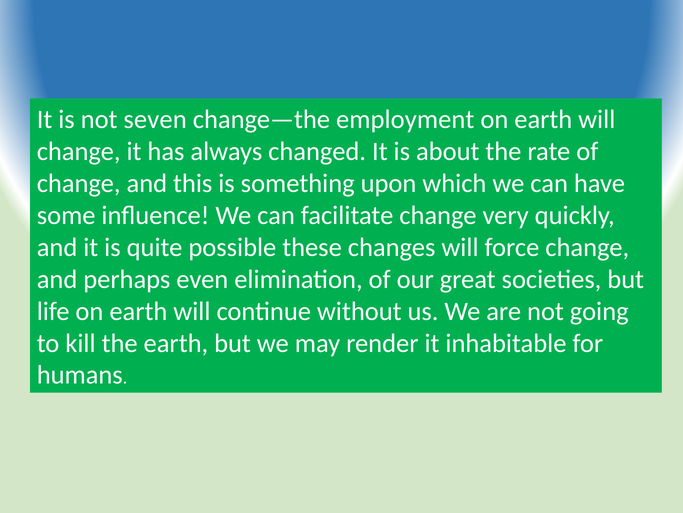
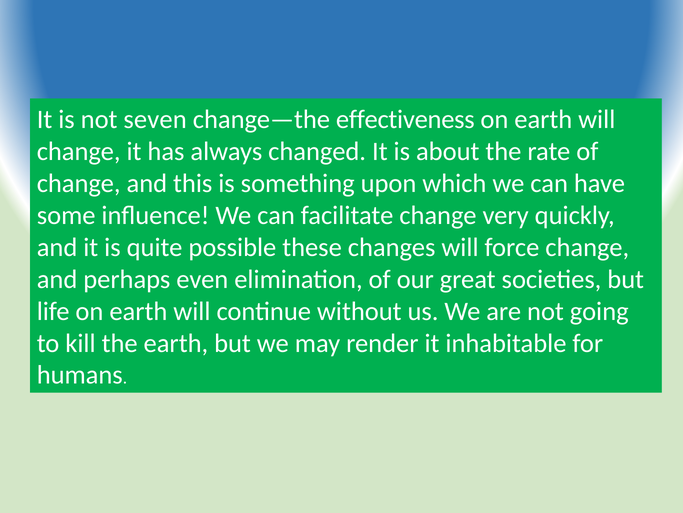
employment: employment -> effectiveness (405, 119)
